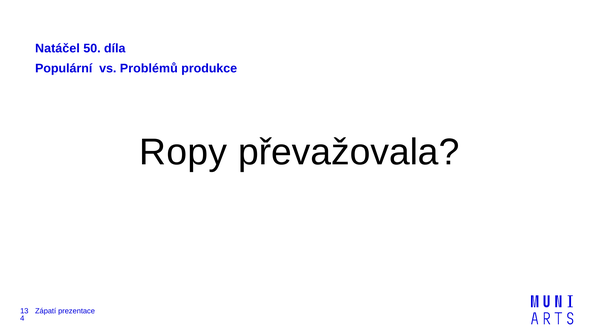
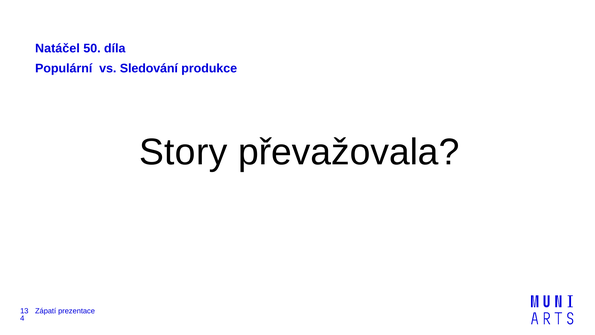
Problémů: Problémů -> Sledování (149, 68)
Ropy: Ropy -> Story (183, 152)
